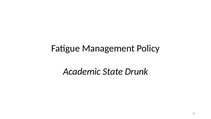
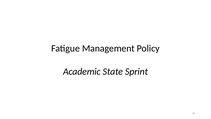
Drunk: Drunk -> Sprint (137, 71)
